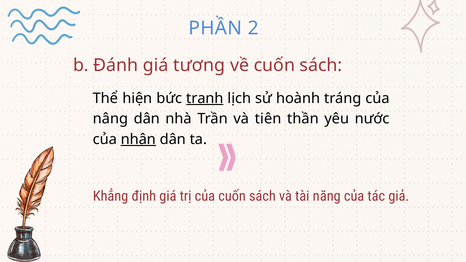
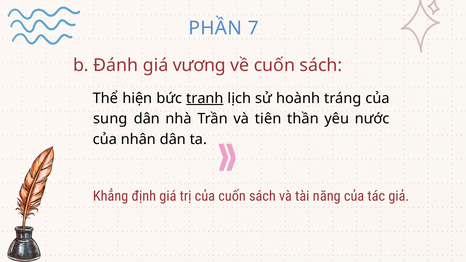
2: 2 -> 7 (253, 28)
tương: tương -> vương (199, 65)
nâng: nâng -> sung (110, 119)
nhân underline: present -> none (138, 139)
